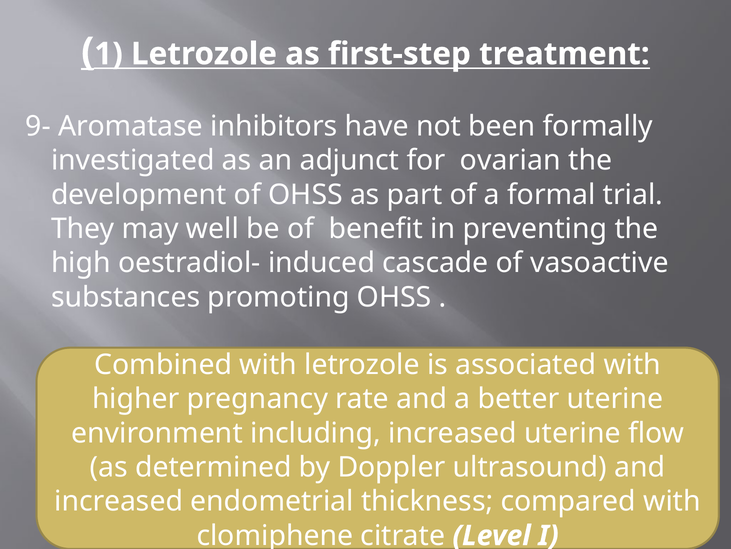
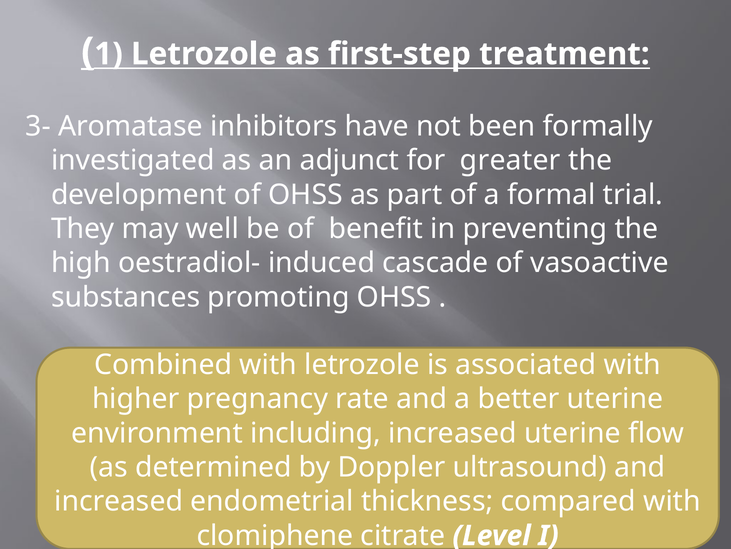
9-: 9- -> 3- (38, 126)
ovarian: ovarian -> greater (510, 160)
